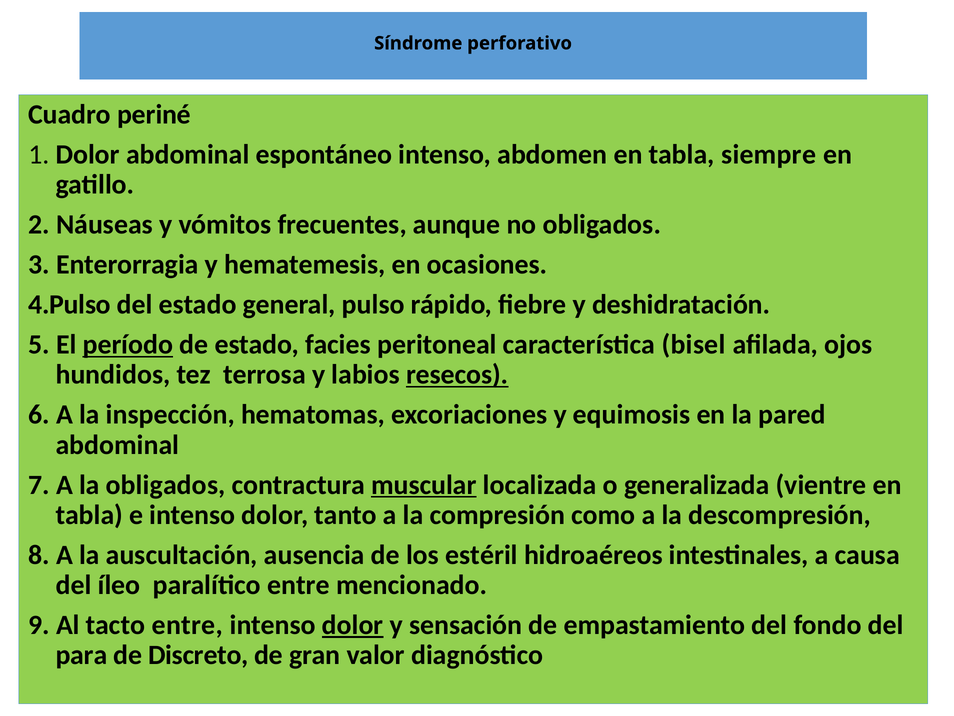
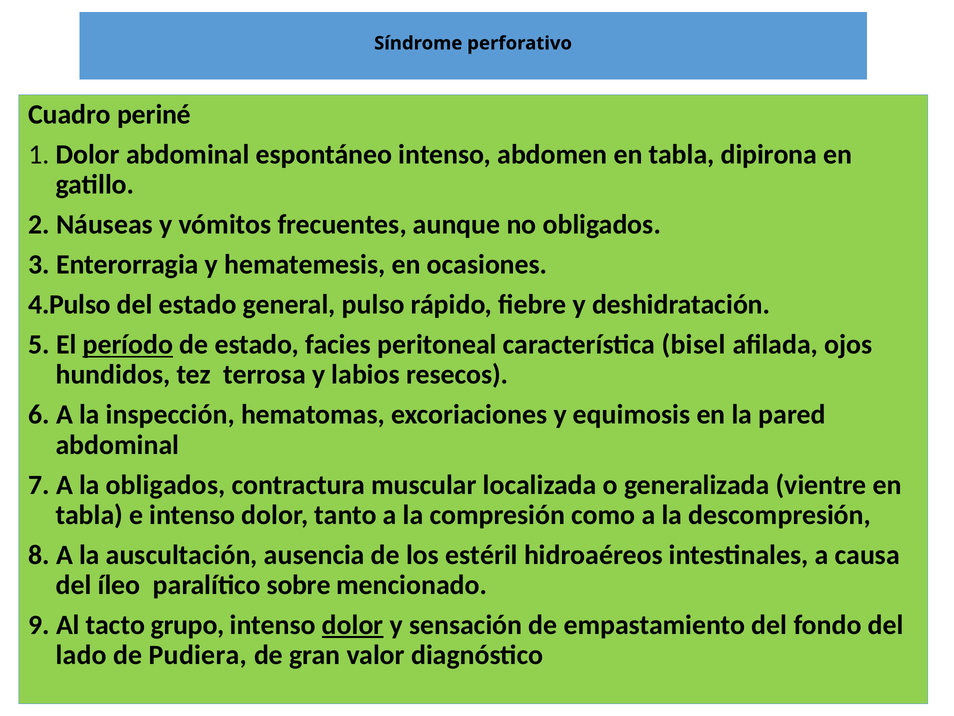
siempre: siempre -> dipirona (769, 154)
resecos underline: present -> none (457, 375)
muscular underline: present -> none (424, 485)
paralítico entre: entre -> sobre (299, 585)
tacto entre: entre -> grupo (188, 625)
para: para -> lado (81, 655)
Discreto: Discreto -> Pudiera (198, 655)
